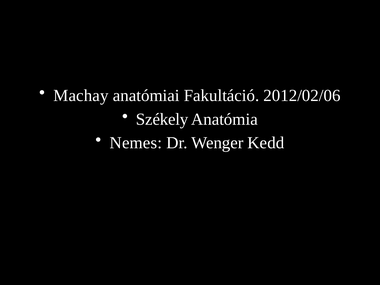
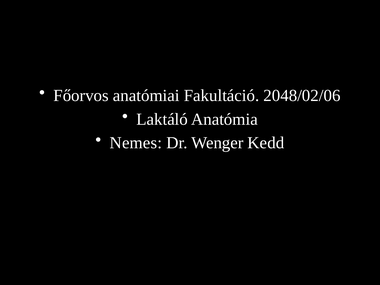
Machay: Machay -> Főorvos (81, 96)
2012/02/06: 2012/02/06 -> 2048/02/06 (302, 96)
Székely: Székely -> Laktáló (162, 119)
